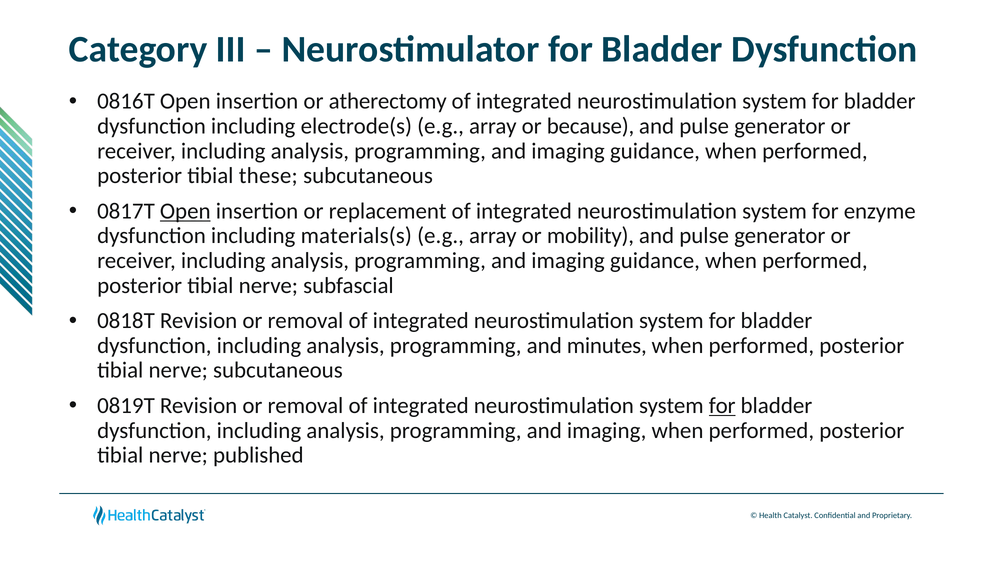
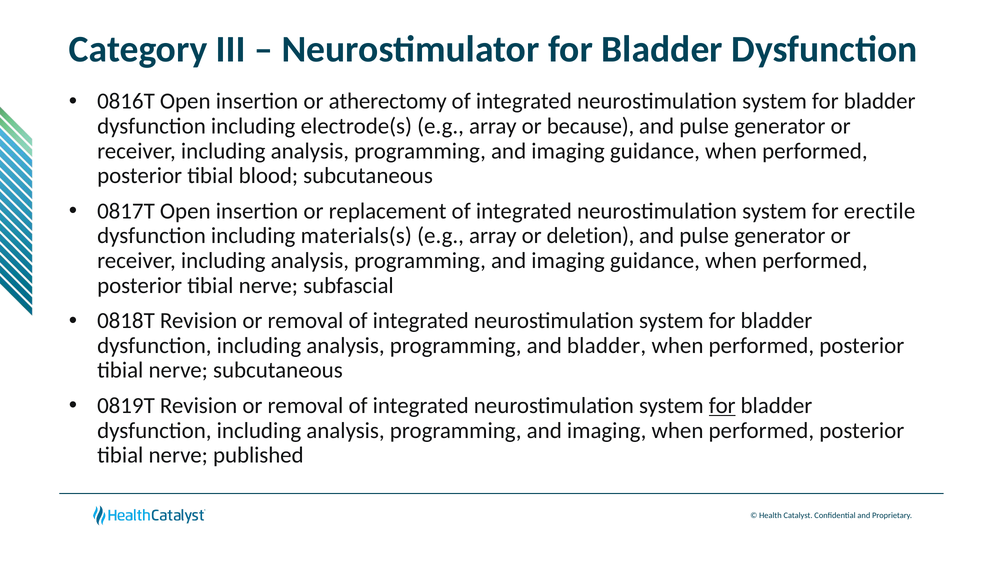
these: these -> blood (268, 176)
Open underline: present -> none (185, 211)
enzyme: enzyme -> erectile (880, 211)
mobility: mobility -> deletion (591, 236)
and minutes: minutes -> bladder (607, 346)
